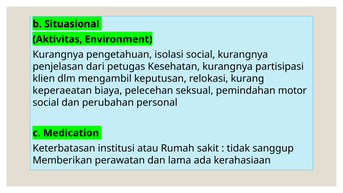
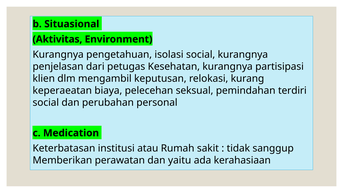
motor: motor -> terdiri (292, 90)
lama: lama -> yaitu (180, 160)
